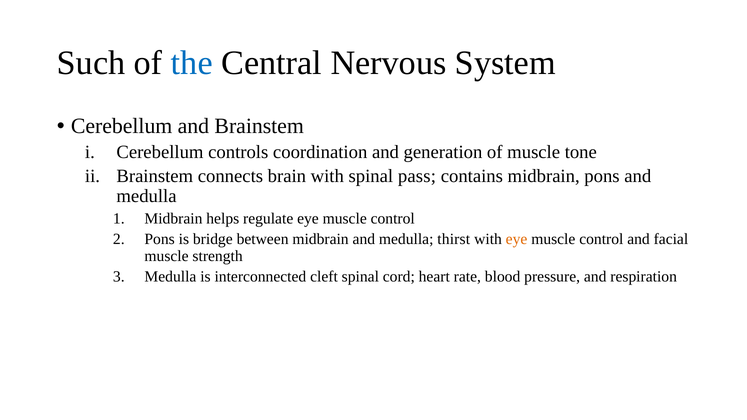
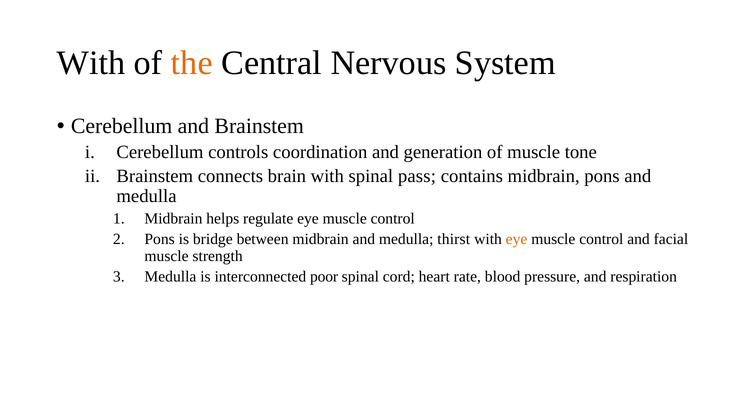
Such: Such -> With (91, 63)
the colour: blue -> orange (192, 63)
cleft: cleft -> poor (324, 277)
